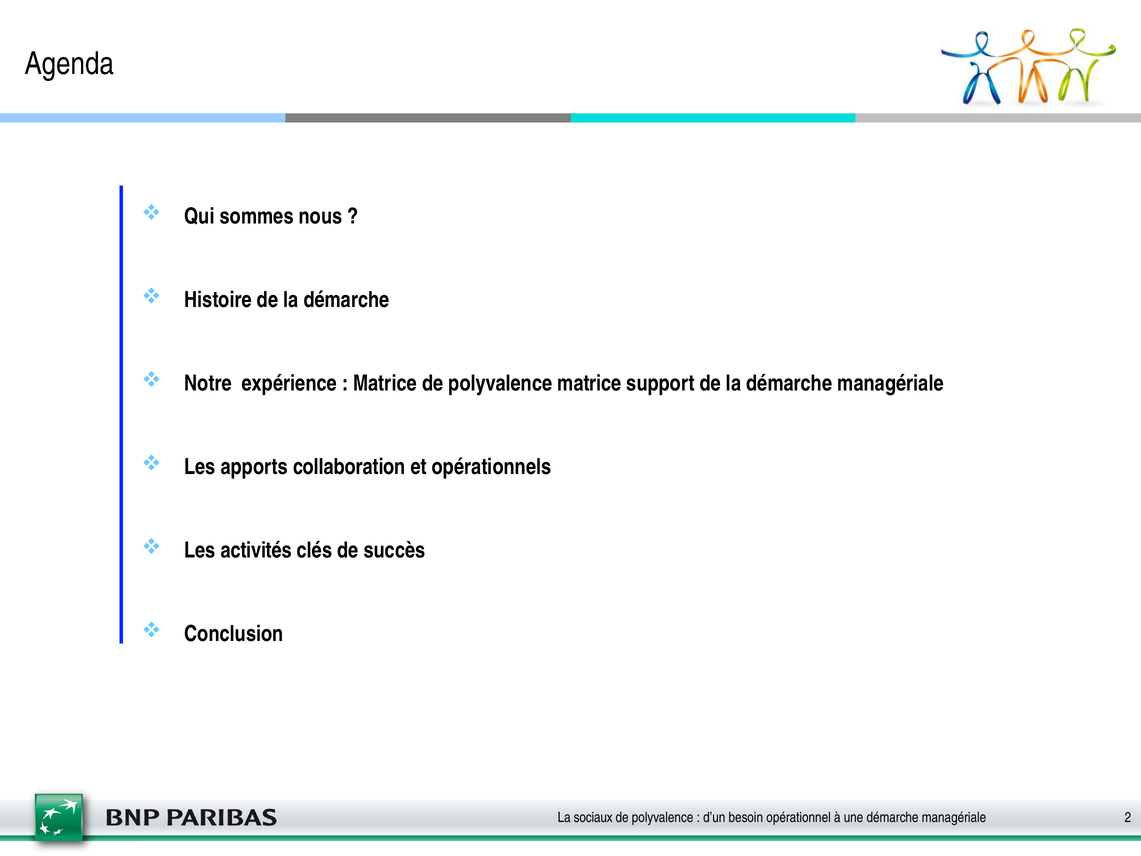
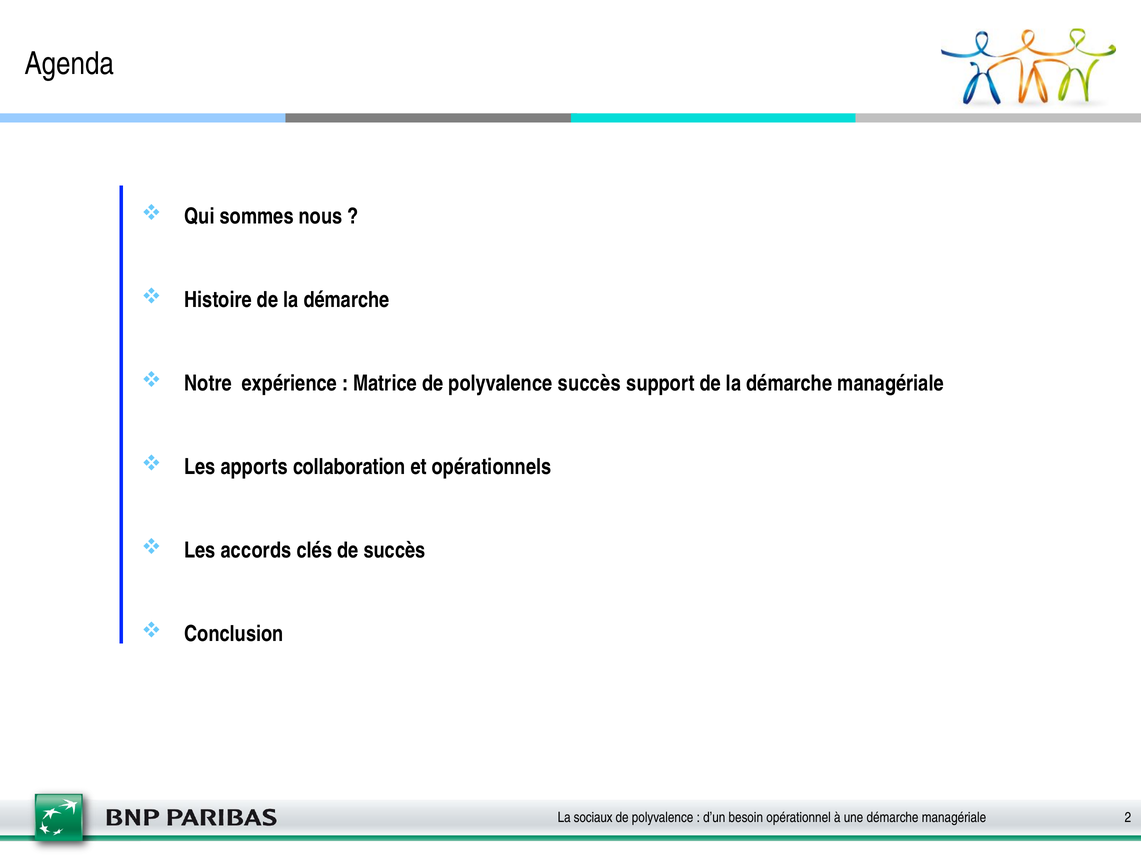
polyvalence matrice: matrice -> succès (589, 383)
activités: activités -> accords (256, 550)
